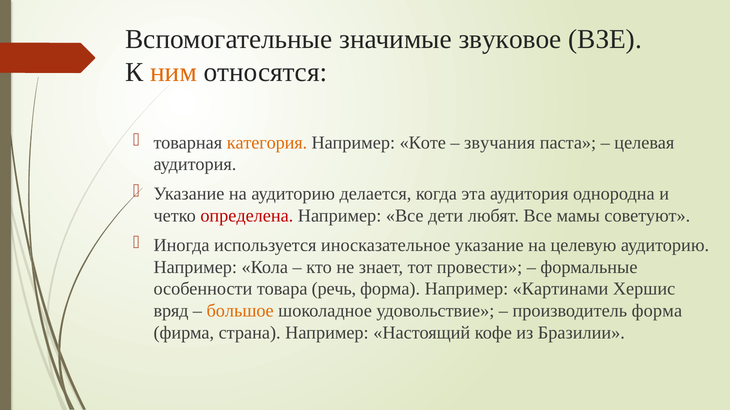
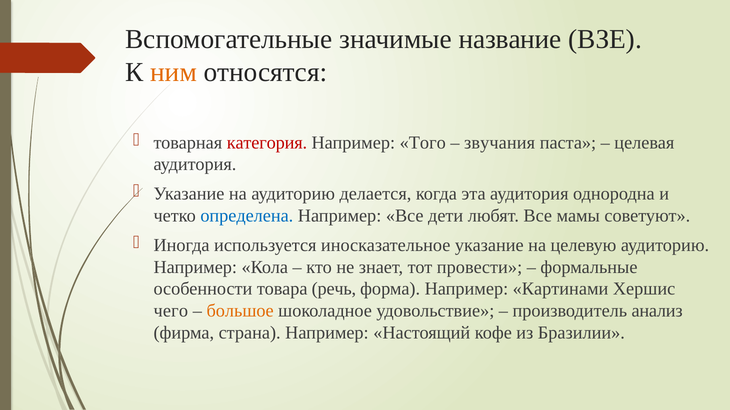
звуковое: звуковое -> название (510, 39)
категория colour: orange -> red (267, 143)
Коте: Коте -> Того (423, 143)
определена colour: red -> blue (247, 216)
вряд: вряд -> чего (171, 311)
производитель форма: форма -> анализ (657, 311)
